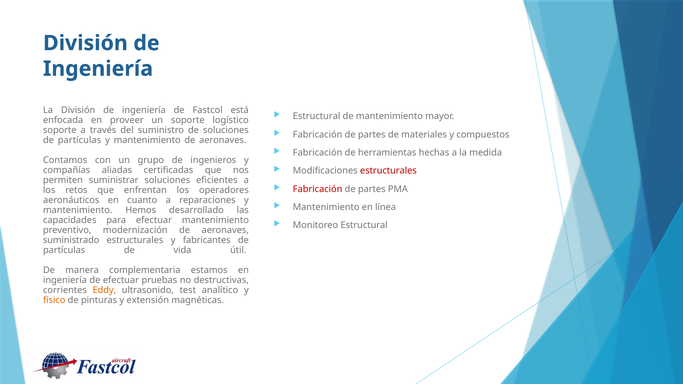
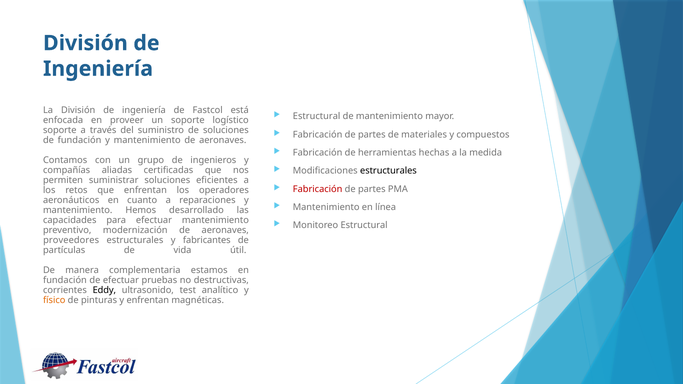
partículas: partículas -> fundación (80, 140)
estructurales colour: red -> black (388, 171)
suministrado: suministrado -> proveedores (71, 240)
ingeniería: ingeniería -> fundación (65, 280)
Eddy colour: orange -> black (104, 290)
y extensión: extensión -> enfrentan (148, 300)
